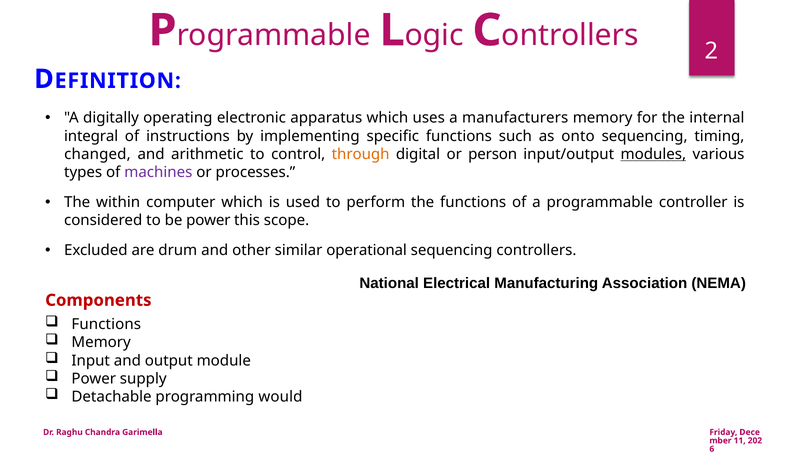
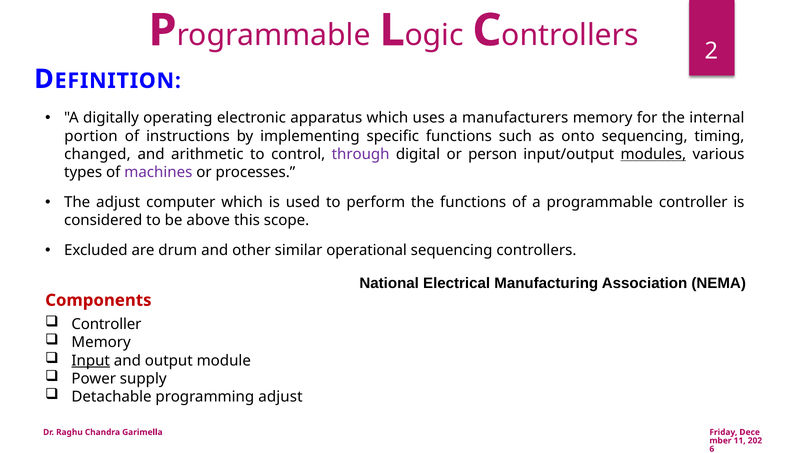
integral: integral -> portion (91, 136)
through colour: orange -> purple (361, 154)
The within: within -> adjust (118, 202)
be power: power -> above (208, 220)
Functions: Functions -> Controller (106, 324)
Input underline: none -> present (91, 360)
programming would: would -> adjust (280, 397)
